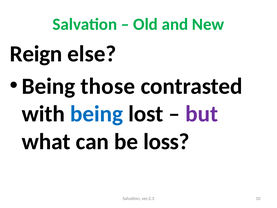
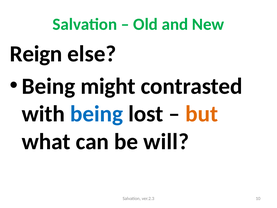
those: those -> might (108, 86)
but colour: purple -> orange (202, 114)
loss: loss -> will (166, 142)
